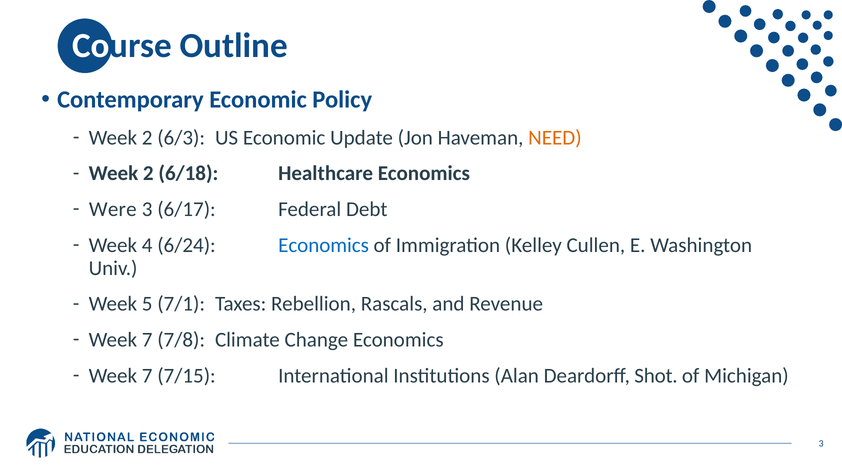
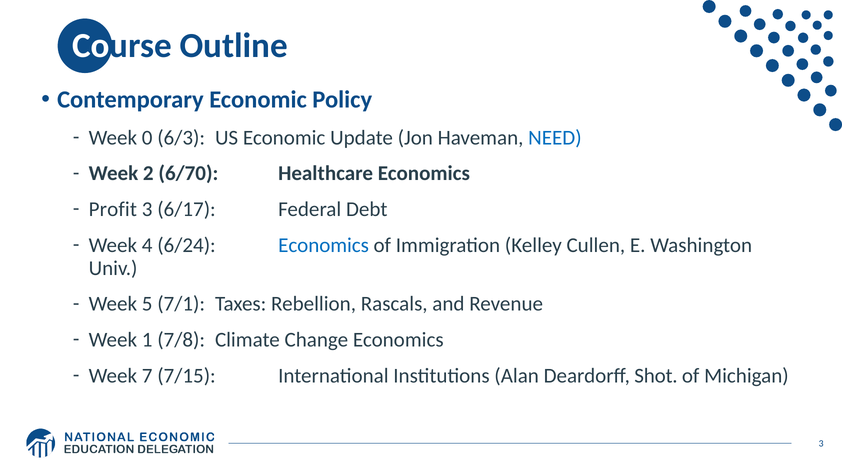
2: 2 -> 0 (147, 138)
NEED colour: orange -> blue (555, 138)
6/18: 6/18 -> 6/70 (188, 173)
Were: Were -> Profit (113, 209)
7: 7 -> 1 (147, 340)
